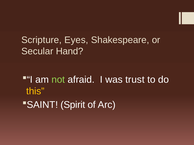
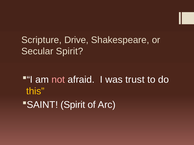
Eyes: Eyes -> Drive (76, 40)
Secular Hand: Hand -> Spirit (70, 51)
not colour: light green -> pink (58, 80)
